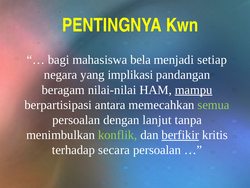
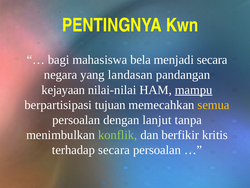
menjadi setiap: setiap -> secara (212, 60)
implikasi: implikasi -> landasan (130, 75)
beragam: beragam -> kejayaan (63, 90)
antara: antara -> tujuan (110, 105)
semua colour: light green -> yellow (213, 105)
berfikir underline: present -> none (180, 135)
